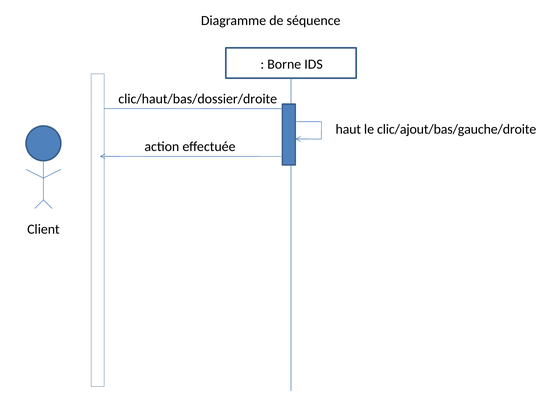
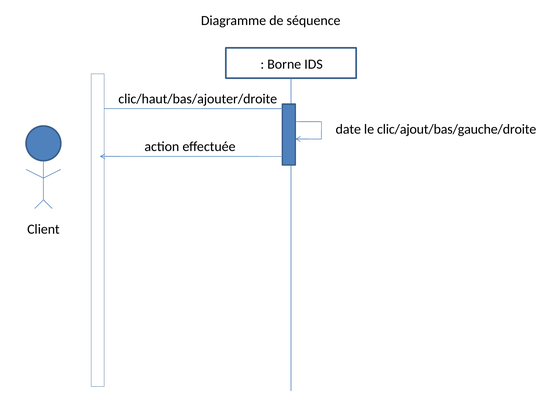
clic/haut/bas/dossier/droite: clic/haut/bas/dossier/droite -> clic/haut/bas/ajouter/droite (198, 99)
haut: haut -> date (348, 129)
